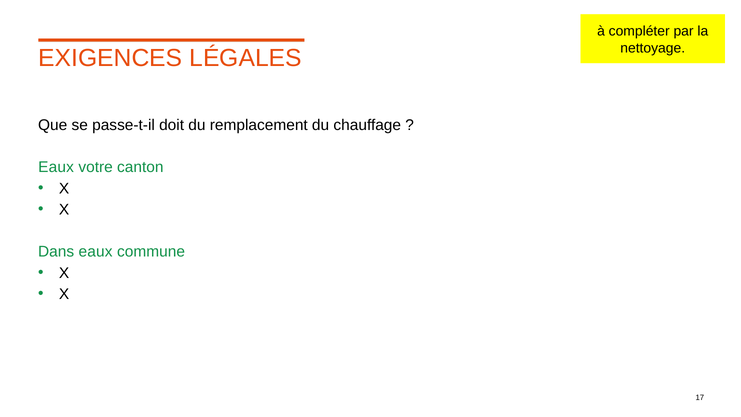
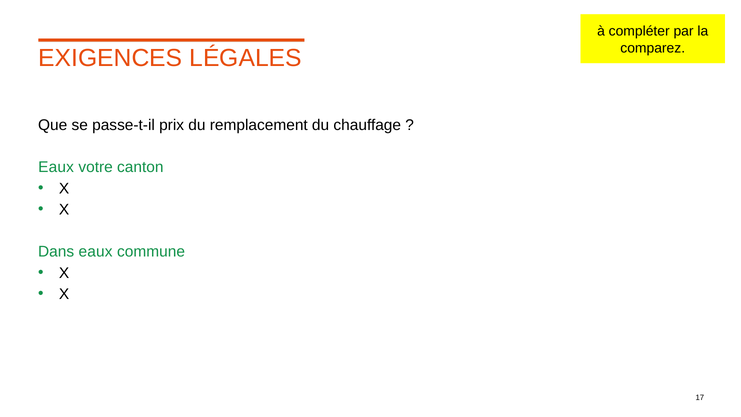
nettoyage: nettoyage -> comparez (653, 48)
doit: doit -> prix (172, 125)
